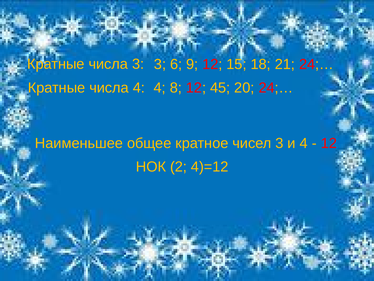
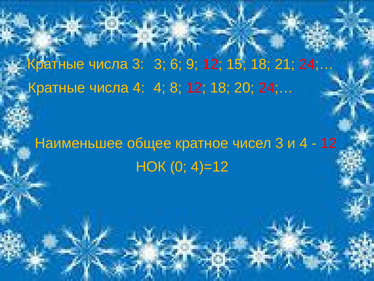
12 45: 45 -> 18 (220, 88)
2: 2 -> 0 (179, 166)
